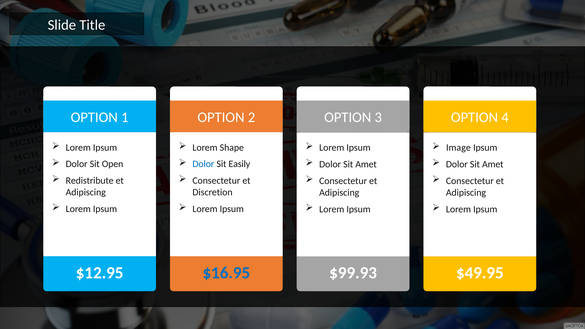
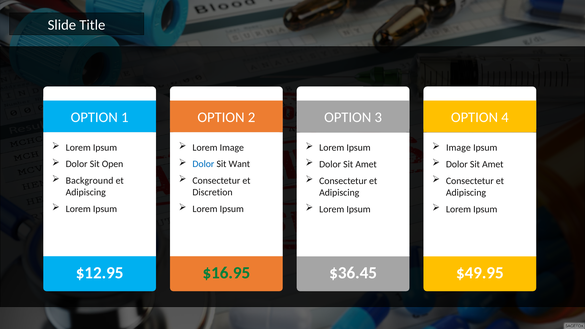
Lorem Shape: Shape -> Image (232, 148)
Easily: Easily -> Want (239, 164)
Redistribute: Redistribute -> Background (90, 181)
$16.95 colour: blue -> green (226, 273)
$99.93: $99.93 -> $36.45 (353, 273)
